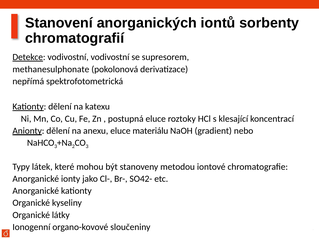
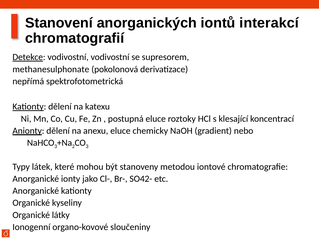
sorbenty: sorbenty -> interakcí (269, 23)
materiálu: materiálu -> chemicky (150, 131)
